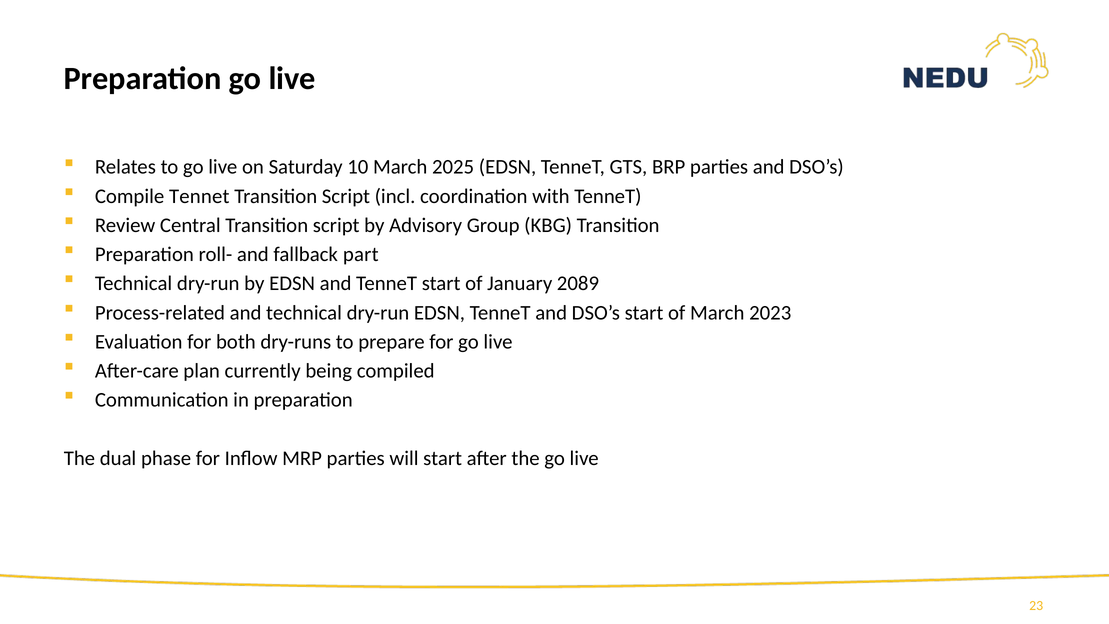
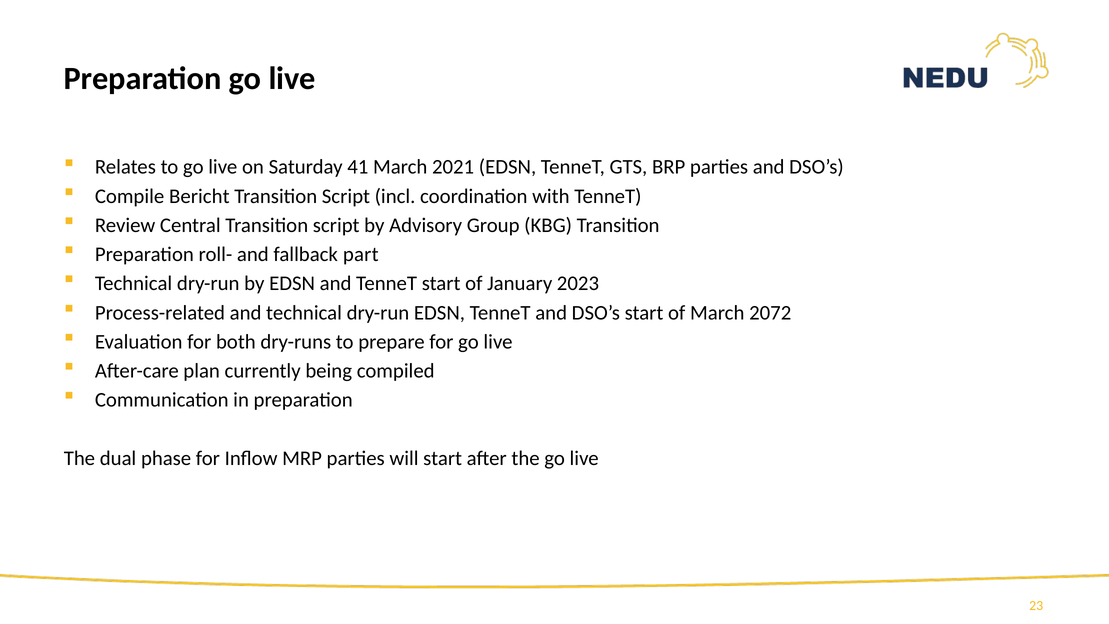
10: 10 -> 41 (358, 167)
2025: 2025 -> 2021 (453, 167)
Compile Tennet: Tennet -> Bericht (199, 196)
2089: 2089 -> 2023 (578, 283)
2023: 2023 -> 2072 (770, 313)
